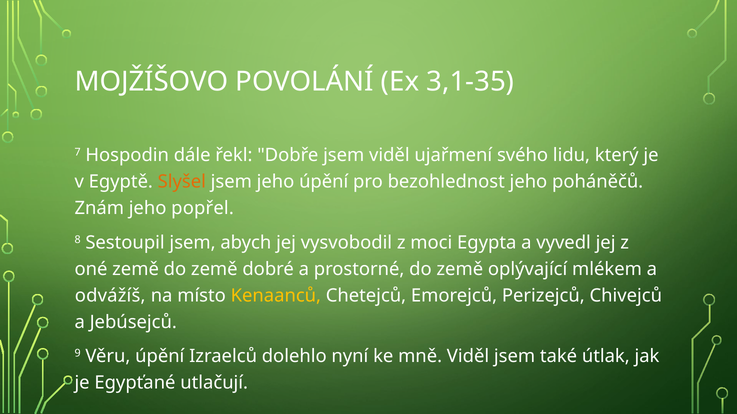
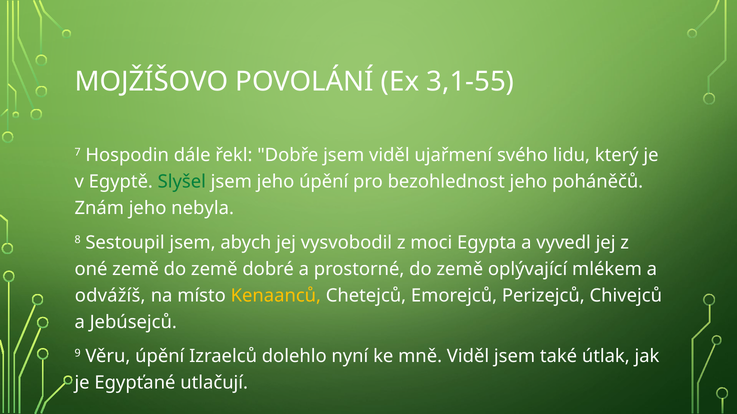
3,1-35: 3,1-35 -> 3,1-55 (470, 82)
Slyšel colour: orange -> green (182, 182)
popřel: popřel -> nebyla (203, 209)
